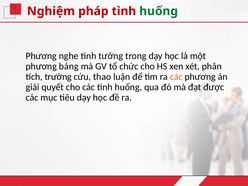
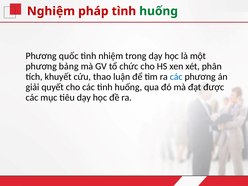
nghe: nghe -> quốc (69, 56)
tưởng: tưởng -> nhiệm (111, 56)
trường: trường -> khuyết (58, 77)
các colour: orange -> blue (176, 77)
